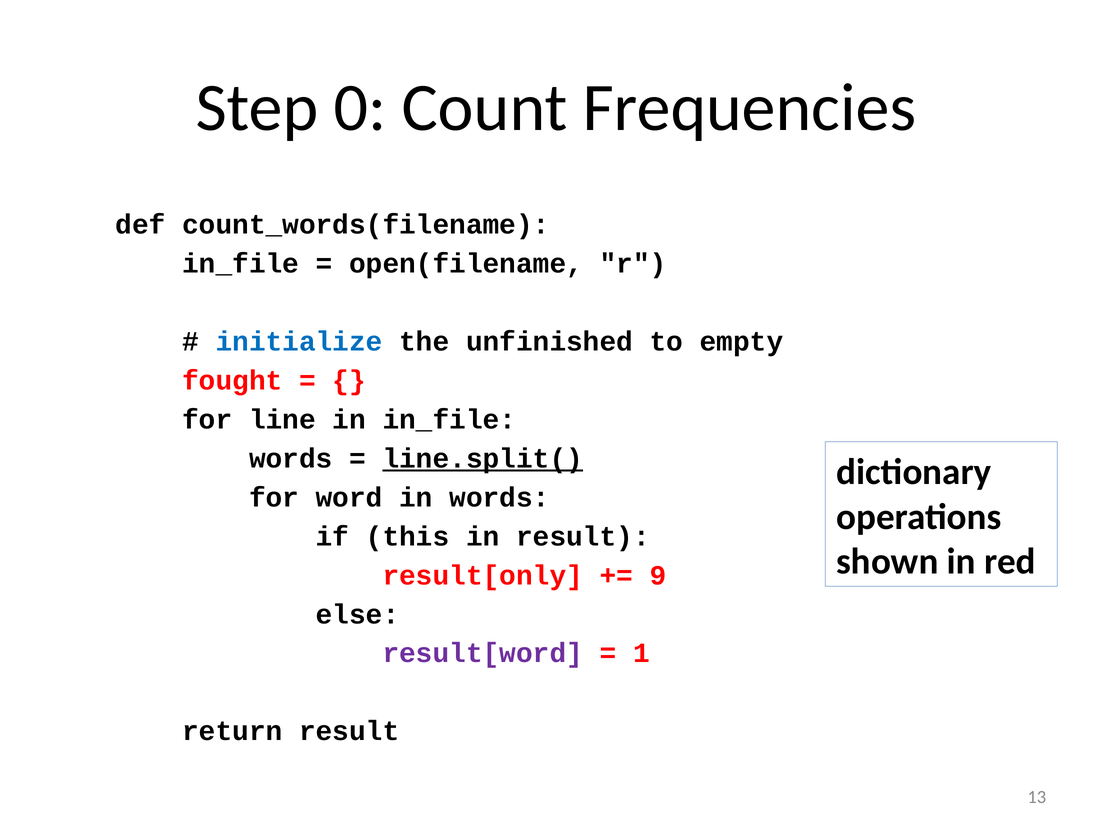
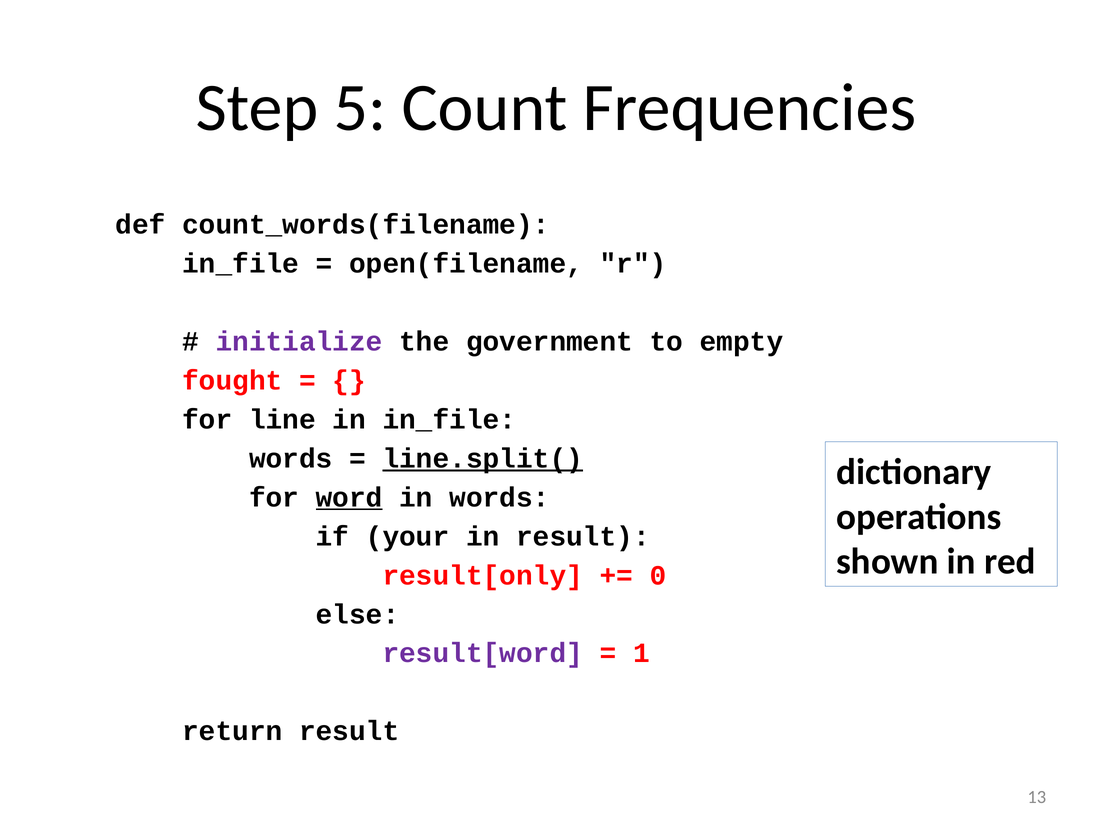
0: 0 -> 5 (360, 108)
initialize colour: blue -> purple (299, 341)
unfinished: unfinished -> government (550, 341)
word underline: none -> present (349, 497)
this: this -> your (408, 536)
9: 9 -> 0 (658, 575)
